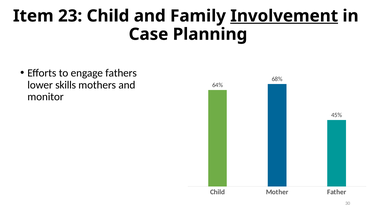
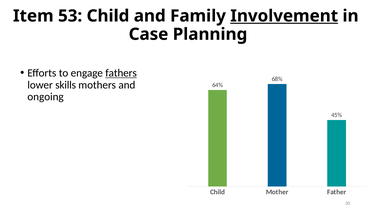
23: 23 -> 53 (70, 16)
fathers underline: none -> present (121, 73)
monitor: monitor -> ongoing (46, 97)
